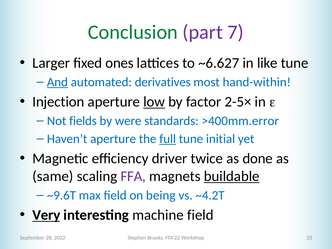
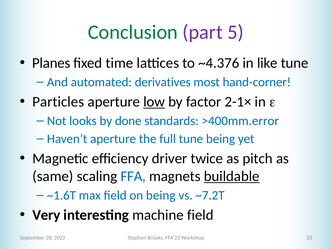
7: 7 -> 5 (236, 32)
Larger: Larger -> Planes (51, 63)
ones: ones -> time (119, 63)
~6.627: ~6.627 -> ~4.376 (219, 63)
And underline: present -> none (57, 82)
hand-within: hand-within -> hand-corner (257, 82)
Injection: Injection -> Particles (58, 102)
2-5×: 2-5× -> 2-1× (238, 102)
fields: fields -> looks (83, 121)
were: were -> done (128, 121)
full underline: present -> none (168, 139)
tune initial: initial -> being (221, 139)
done: done -> pitch (258, 159)
FFA colour: purple -> blue (133, 176)
~9.6T: ~9.6T -> ~1.6T (61, 195)
~4.2T: ~4.2T -> ~7.2T (210, 195)
Very underline: present -> none (46, 215)
